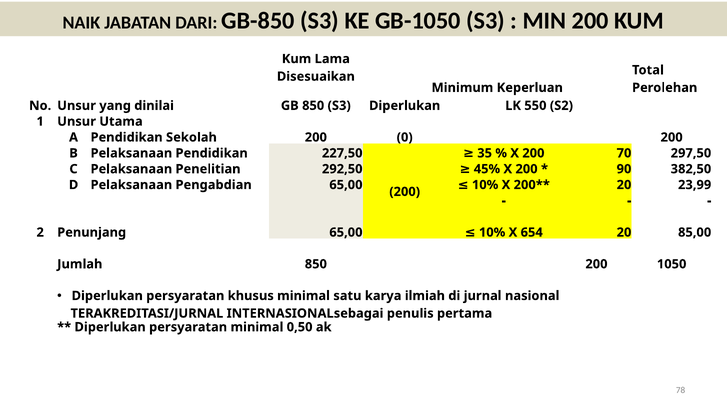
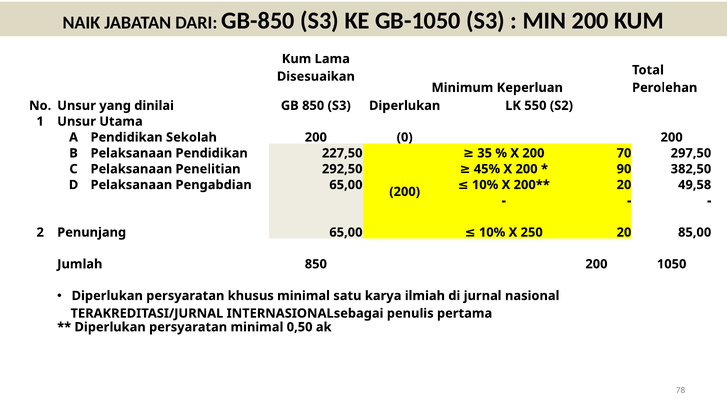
23,99: 23,99 -> 49,58 (695, 185)
654: 654 -> 250 (532, 232)
